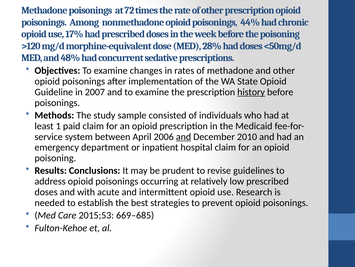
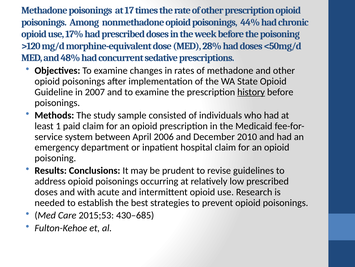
72: 72 -> 17 (129, 10)
and underline: present -> none (184, 136)
669–685: 669–685 -> 430–685 (135, 215)
